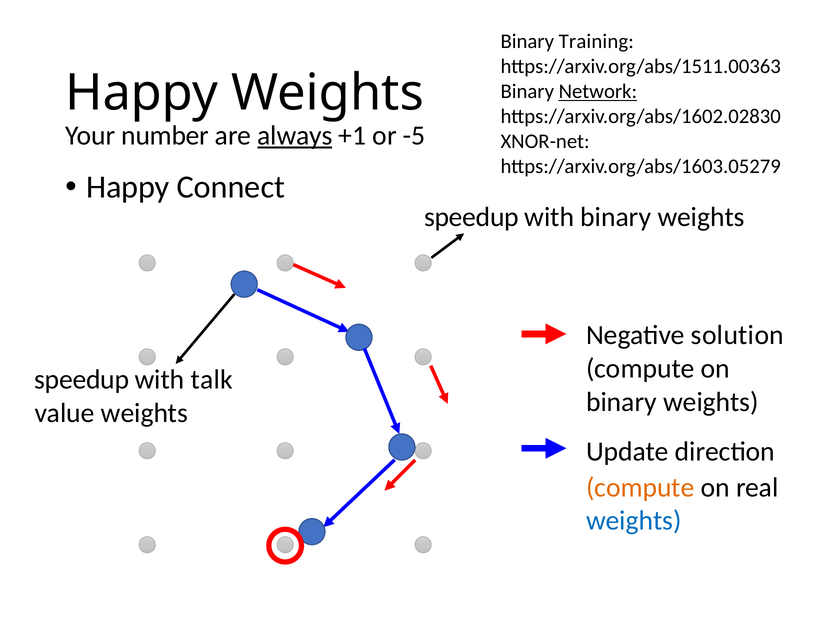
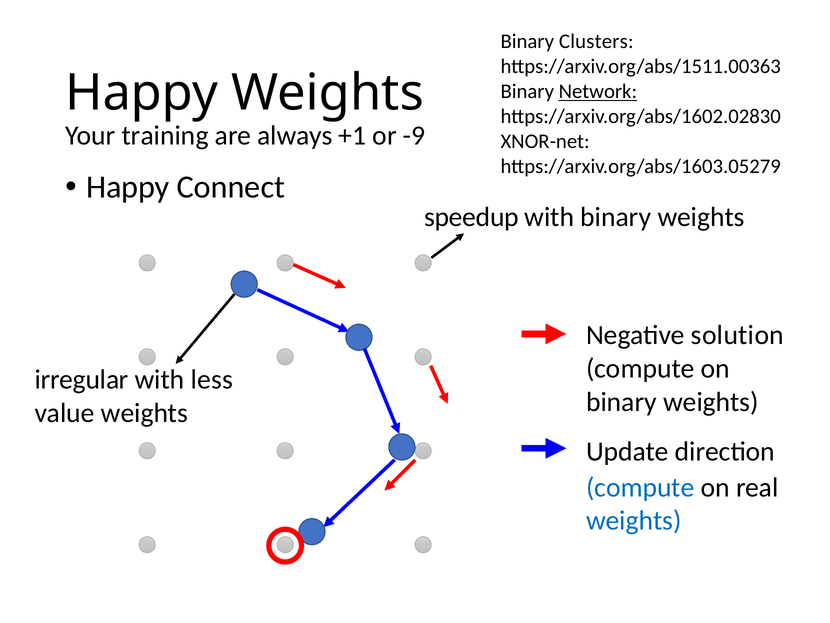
Training: Training -> Clusters (596, 42)
number: number -> training (165, 136)
always underline: present -> none (295, 136)
-5: -5 -> -9 (414, 136)
speedup: speedup -> irregular (82, 380)
talk: talk -> less (212, 380)
compute colour: orange -> blue (640, 487)
